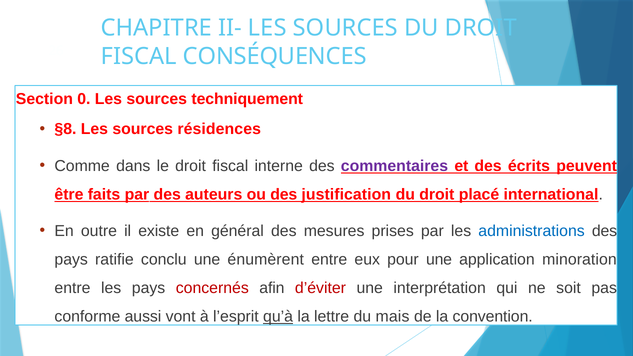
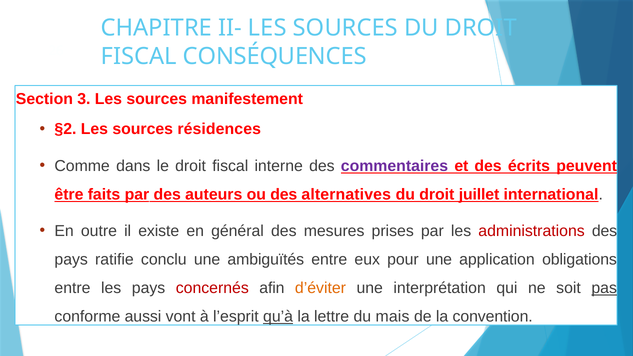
0: 0 -> 3 (84, 99)
techniquement: techniquement -> manifestement (247, 99)
§8: §8 -> §2 (65, 129)
justification: justification -> alternatives (346, 194)
placé: placé -> juillet (479, 194)
administrations colour: blue -> red (532, 231)
énumèrent: énumèrent -> ambiguïtés (266, 260)
minoration: minoration -> obligations (580, 260)
d’éviter colour: red -> orange (320, 288)
pas underline: none -> present (604, 288)
